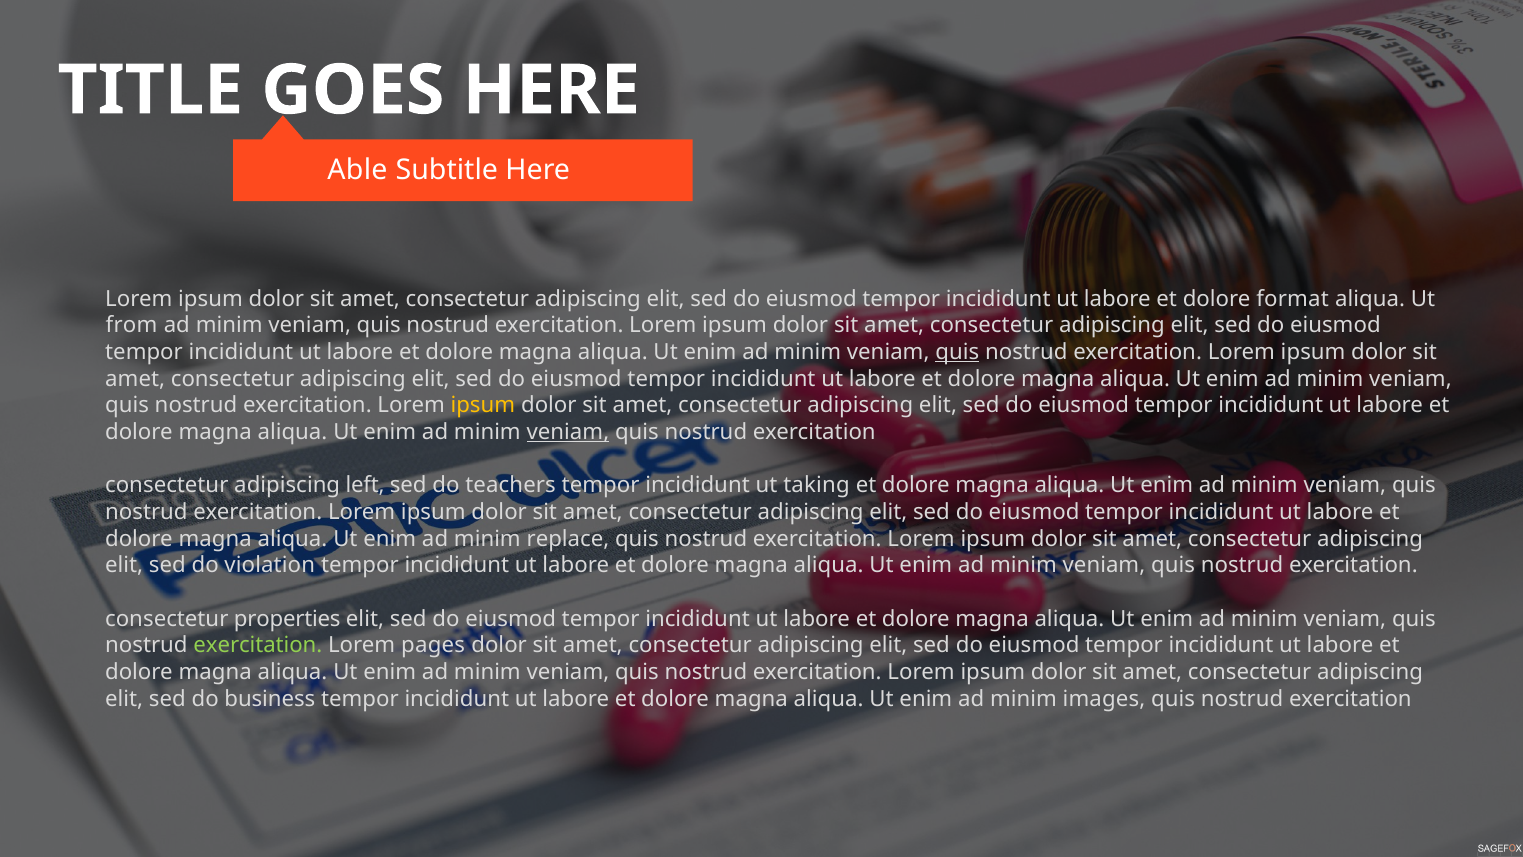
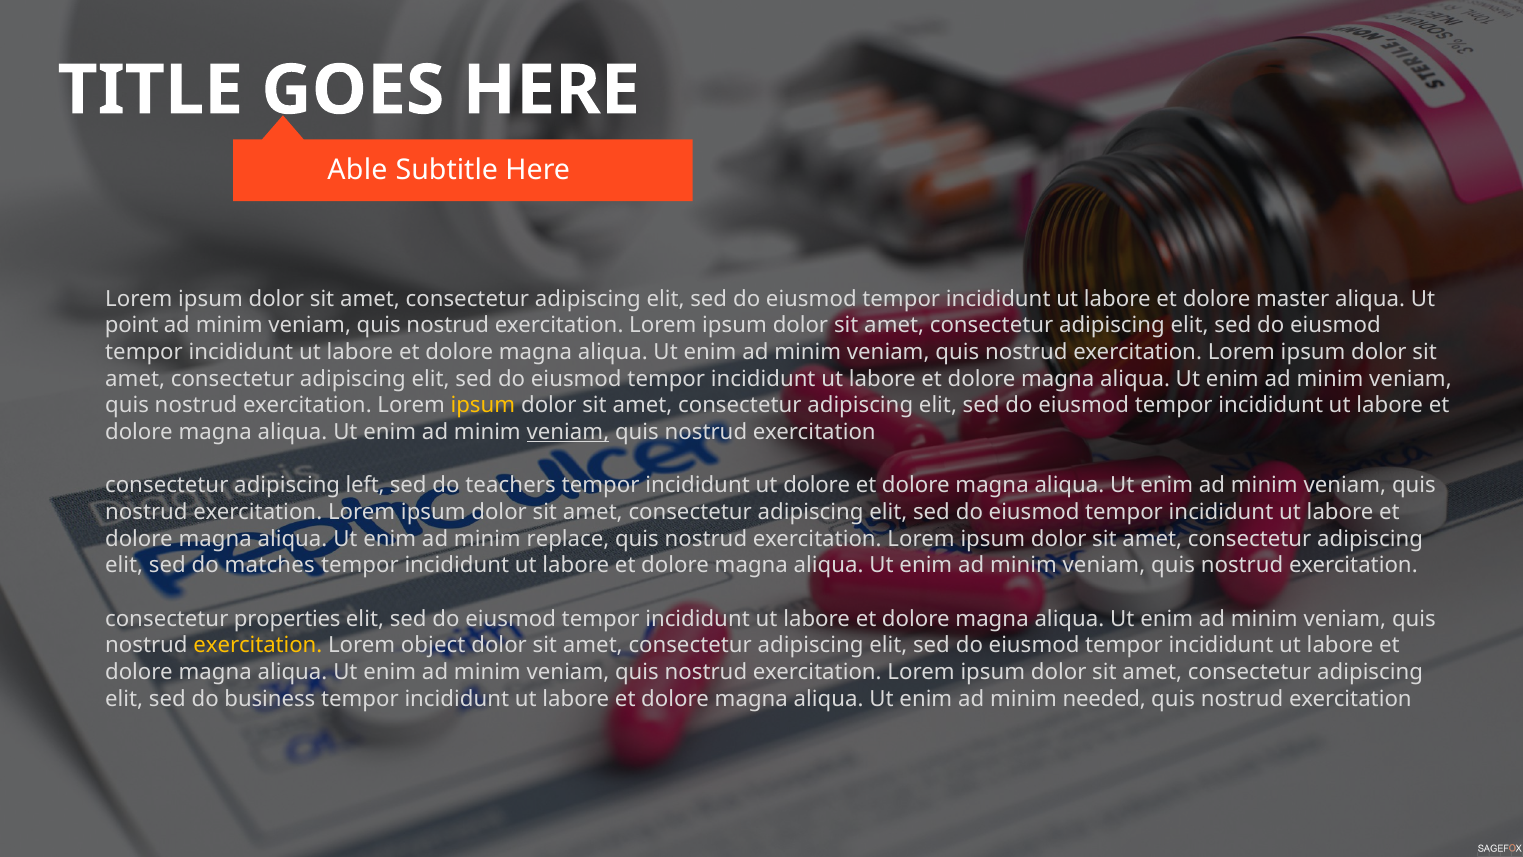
format: format -> master (1293, 299)
from: from -> point (132, 325)
quis underline: present -> none (957, 352)
ut taking: taking -> dolore (817, 485)
violation: violation -> matches (270, 565)
exercitation colour: light green -> yellow (258, 645)
pages: pages -> object (433, 645)
images: images -> needed (1104, 699)
